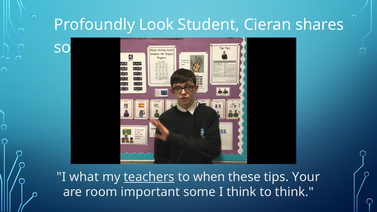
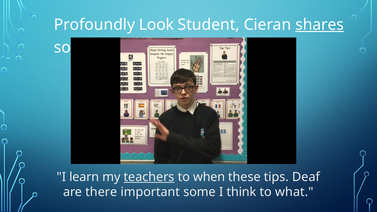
shares underline: none -> present (320, 25)
what: what -> learn (84, 177)
Your: Your -> Deaf (306, 177)
room: room -> there (101, 192)
to think: think -> what (294, 192)
